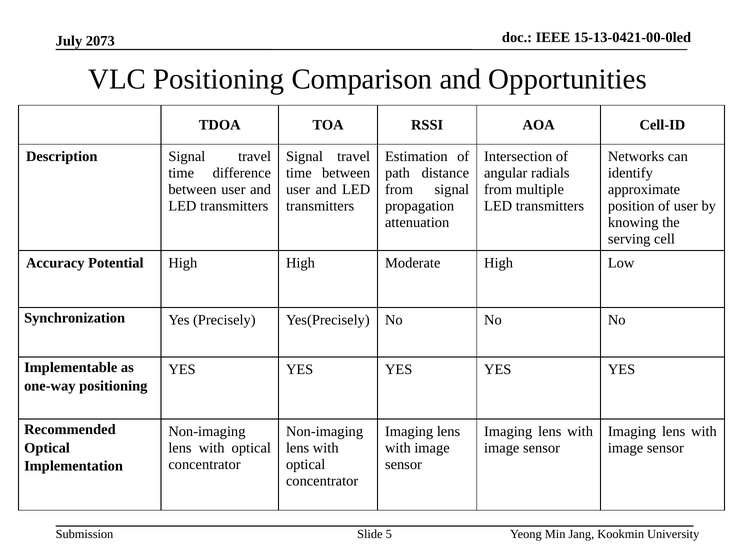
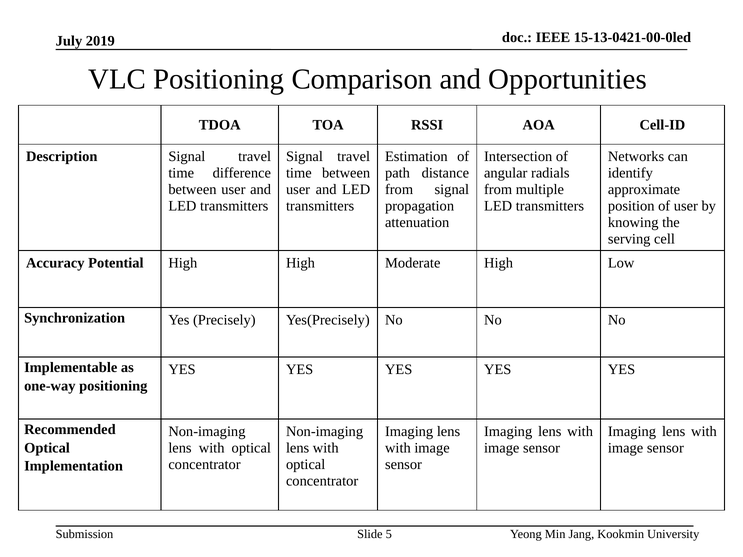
2073: 2073 -> 2019 (100, 41)
